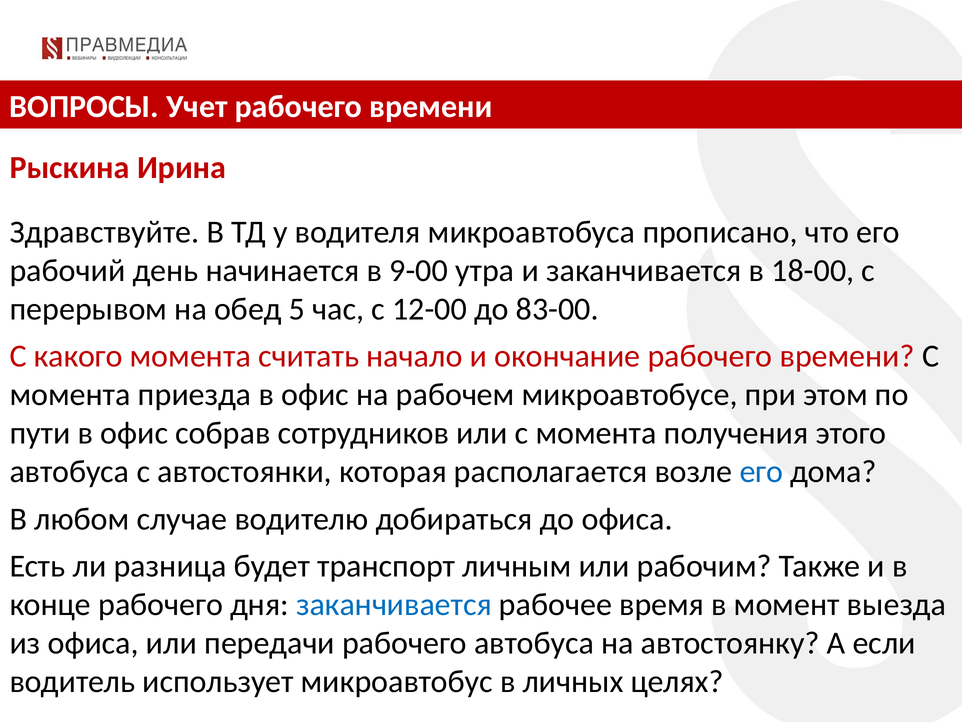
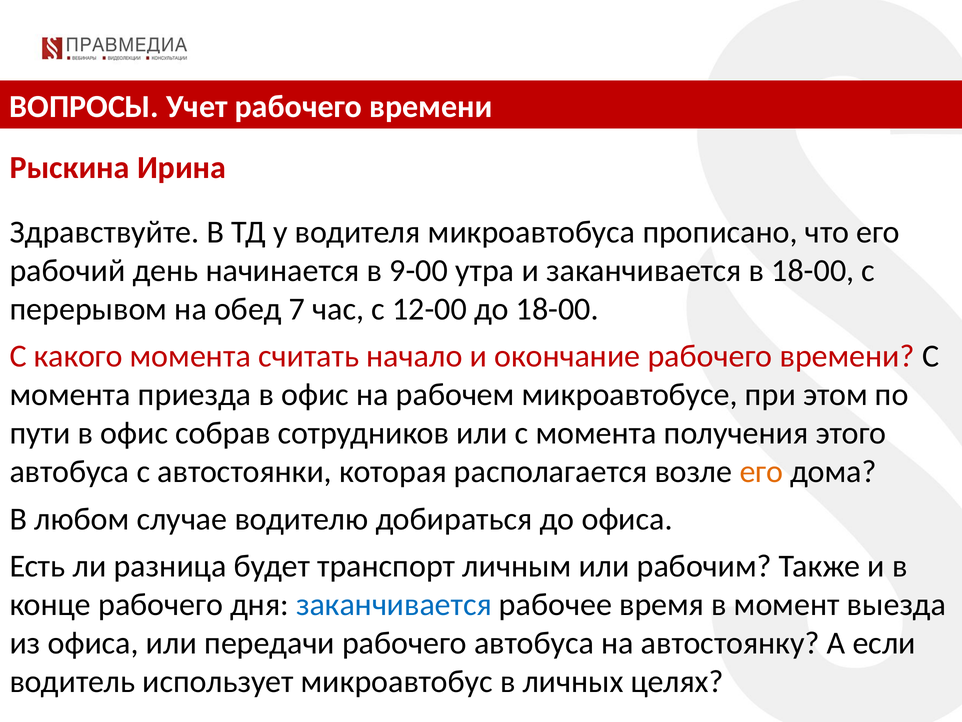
5: 5 -> 7 (297, 309)
до 83-00: 83-00 -> 18-00 (557, 309)
его colour: blue -> orange (761, 472)
